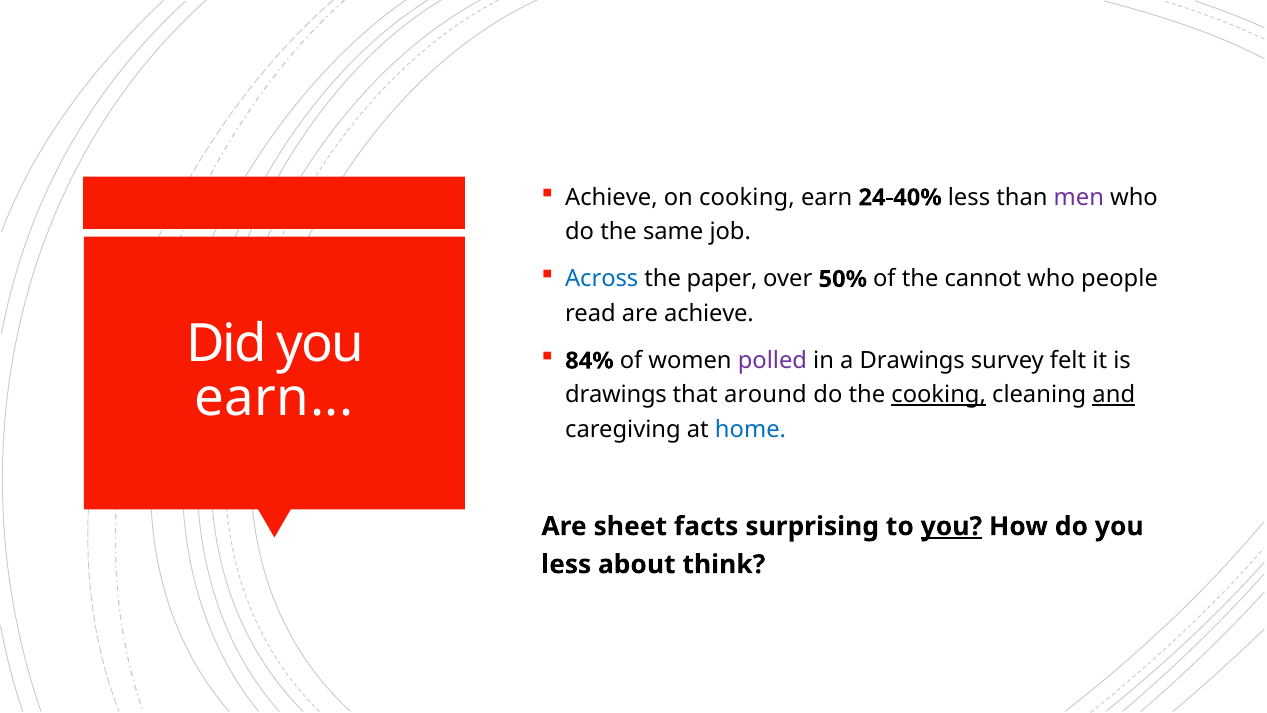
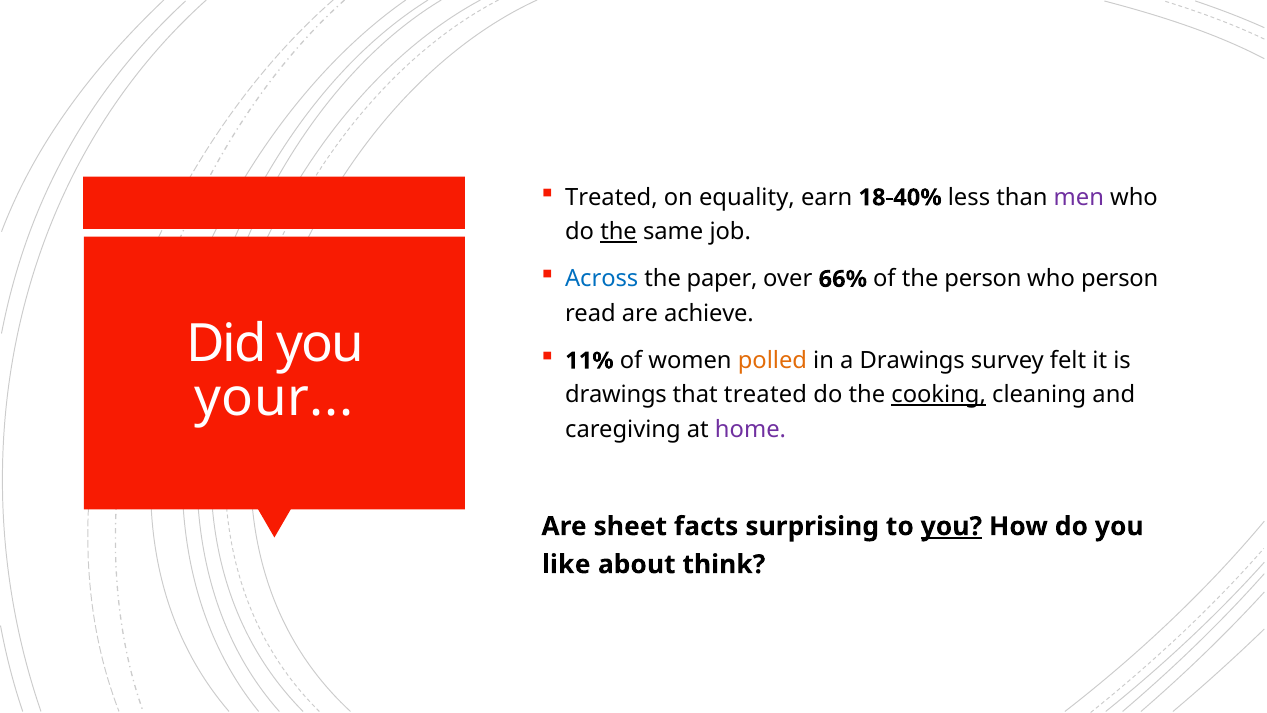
Achieve: Achieve -> Treated (611, 197)
on cooking: cooking -> equality (747, 197)
24-40%: 24-40% -> 18-40% (900, 197)
the underline: none -> present (619, 232)
50%: 50% -> 66% (843, 279)
the cannot: cannot -> person (983, 279)
who people: people -> person (1120, 279)
84%: 84% -> 11% (589, 361)
polled colour: purple -> orange (772, 361)
earn: earn -> your (274, 397)
that around: around -> treated (766, 395)
and underline: present -> none (1114, 395)
home colour: blue -> purple (750, 429)
less: less -> like (566, 564)
